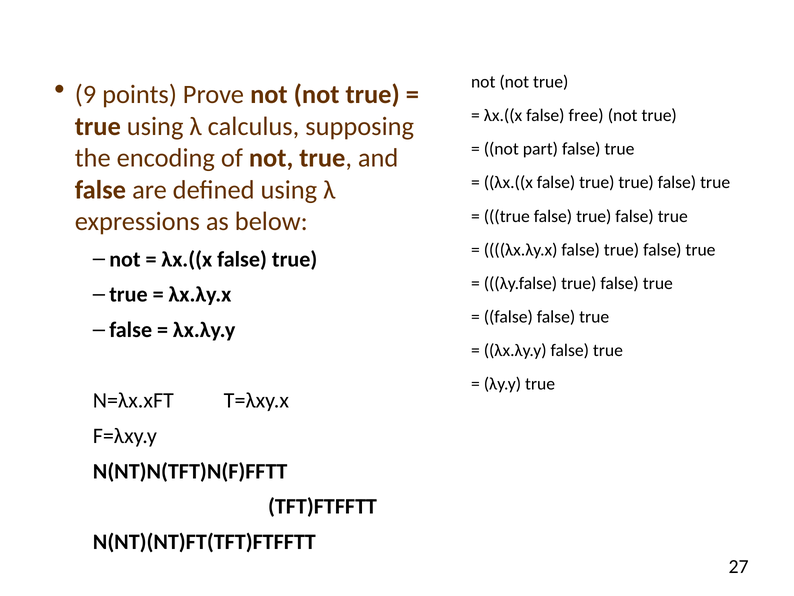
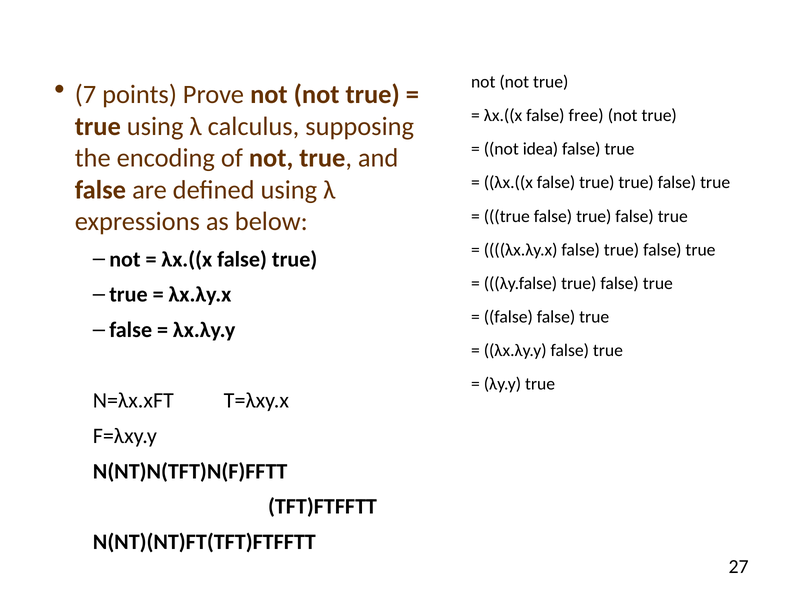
9: 9 -> 7 (85, 94)
part: part -> idea (540, 149)
